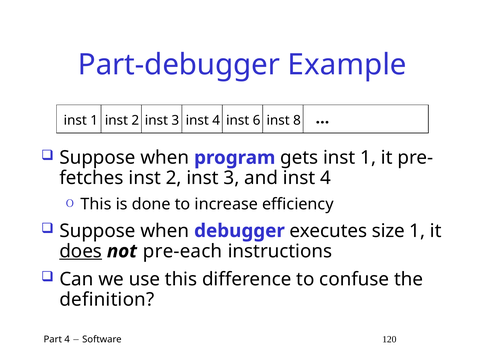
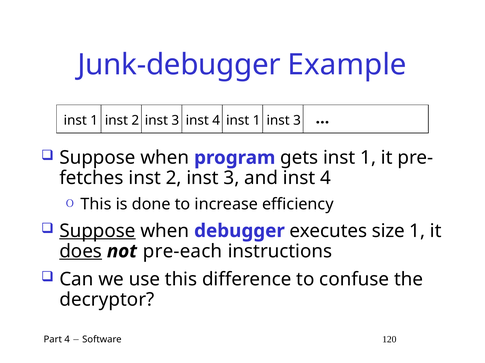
Part-debugger: Part-debugger -> Junk-debugger (179, 65)
4 inst 8: 8 -> 3 (297, 121)
1 inst 6: 6 -> 1 (257, 121)
Suppose underline: none -> present (98, 231)
definition: definition -> decryptor (107, 300)
